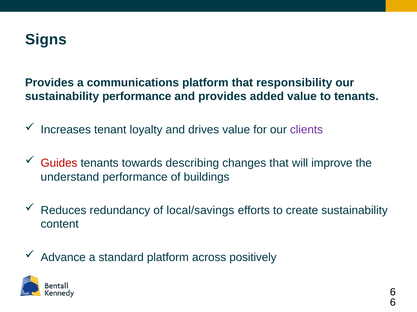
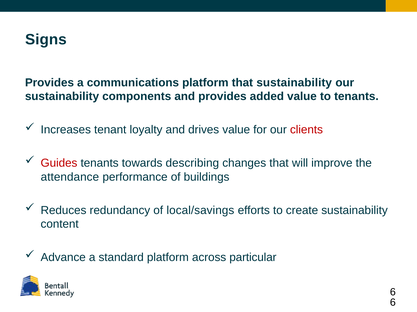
that responsibility: responsibility -> sustainability (294, 83)
sustainability performance: performance -> components (137, 97)
clients colour: purple -> red (306, 130)
understand: understand -> attendance (70, 177)
positively: positively -> particular (253, 258)
